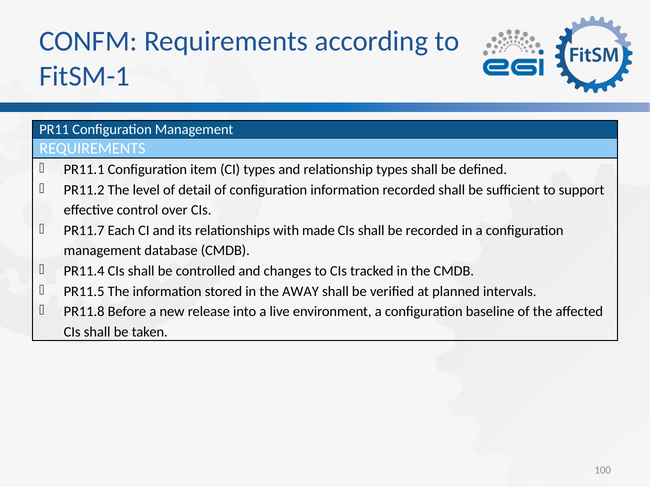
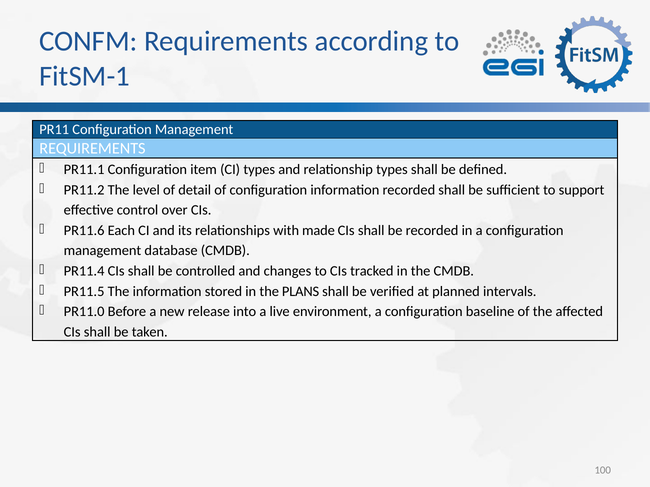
PR11.7: PR11.7 -> PR11.6 (84, 231)
AWAY: AWAY -> PLANS (301, 292)
PR11.8: PR11.8 -> PR11.0 (84, 312)
